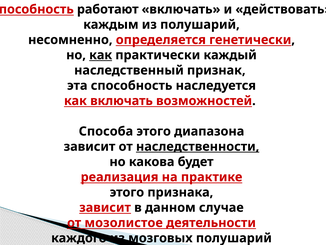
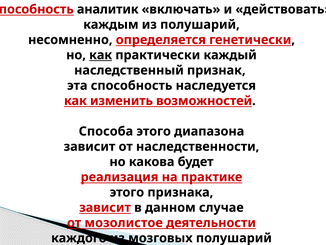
работают: работают -> аналитик (108, 9)
как включать: включать -> изменить (122, 101)
наследственности underline: present -> none (198, 146)
